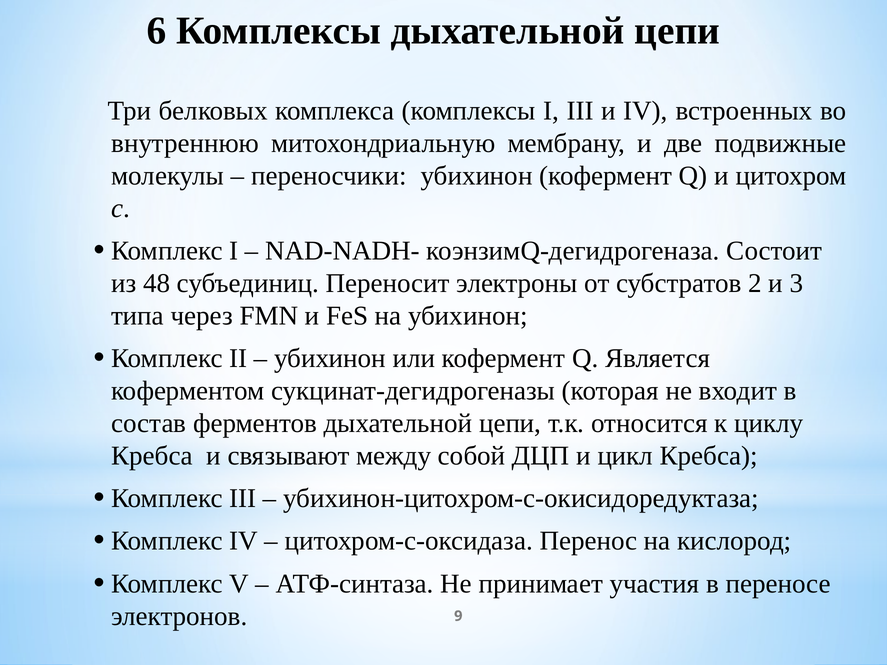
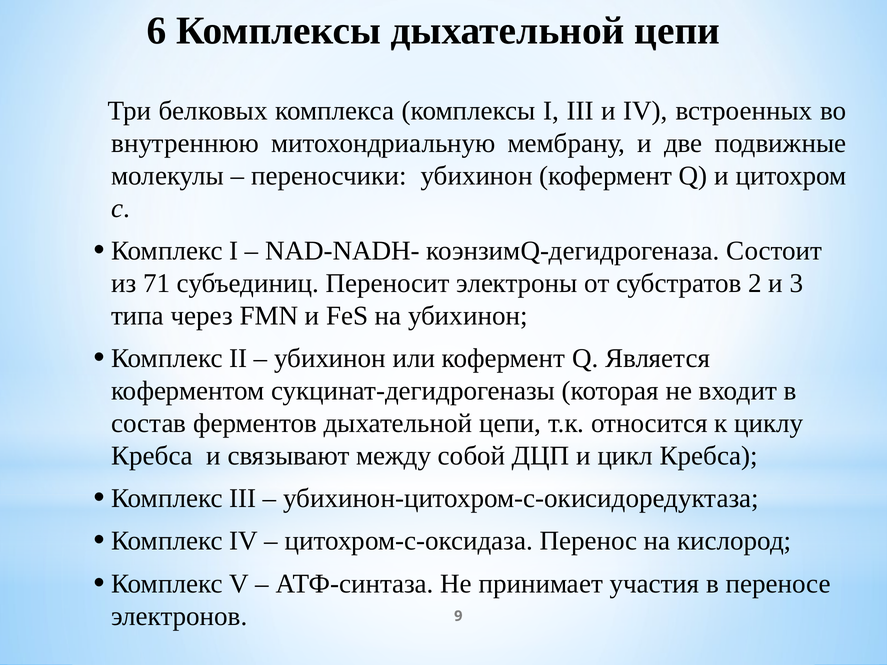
48: 48 -> 71 (157, 283)
